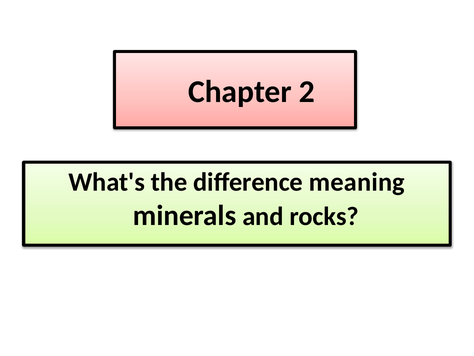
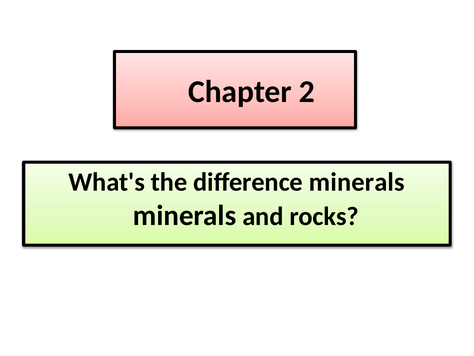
difference meaning: meaning -> minerals (357, 182)
